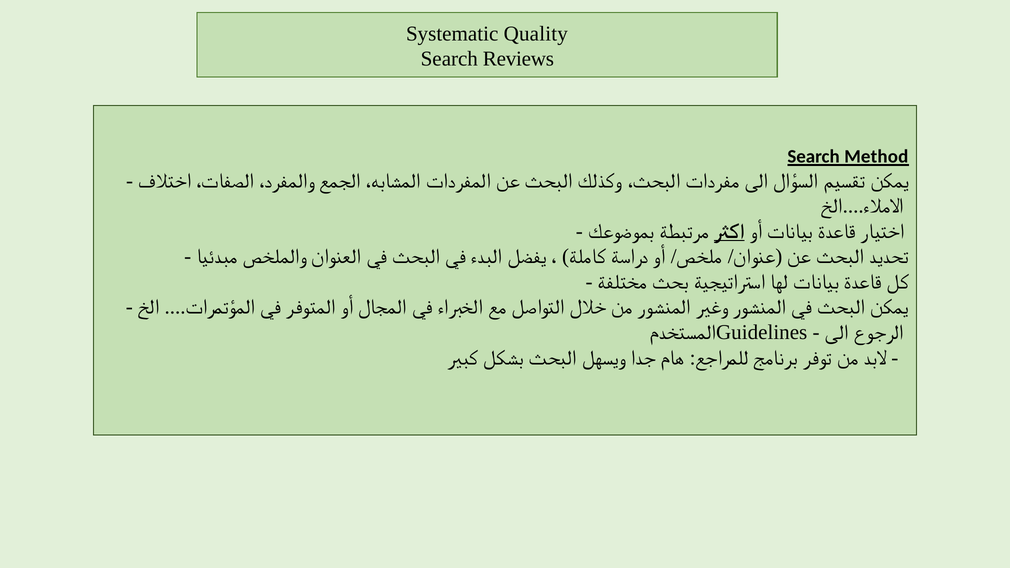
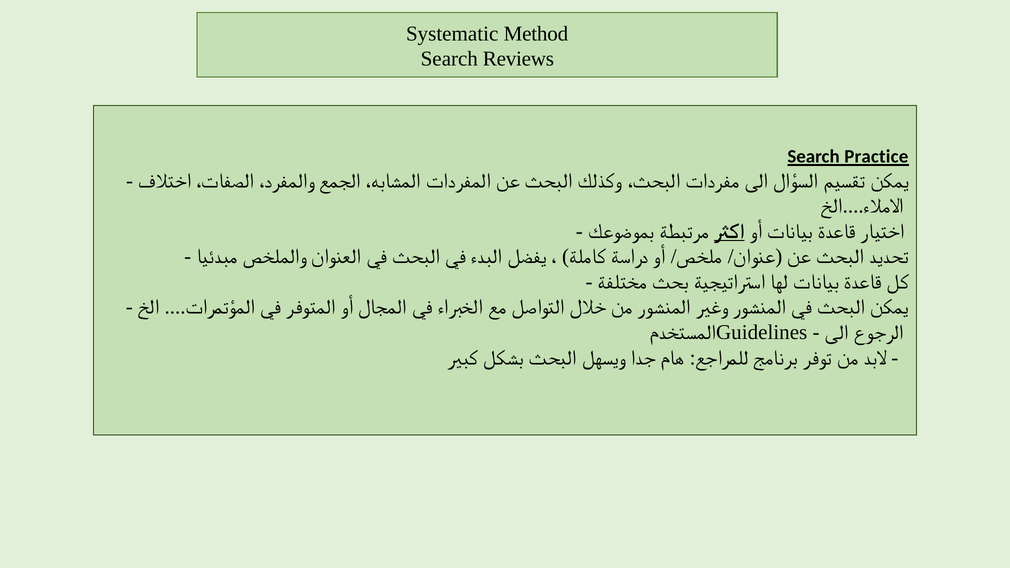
Quality: Quality -> Method (536, 34)
Method: Method -> Practice (876, 157)
